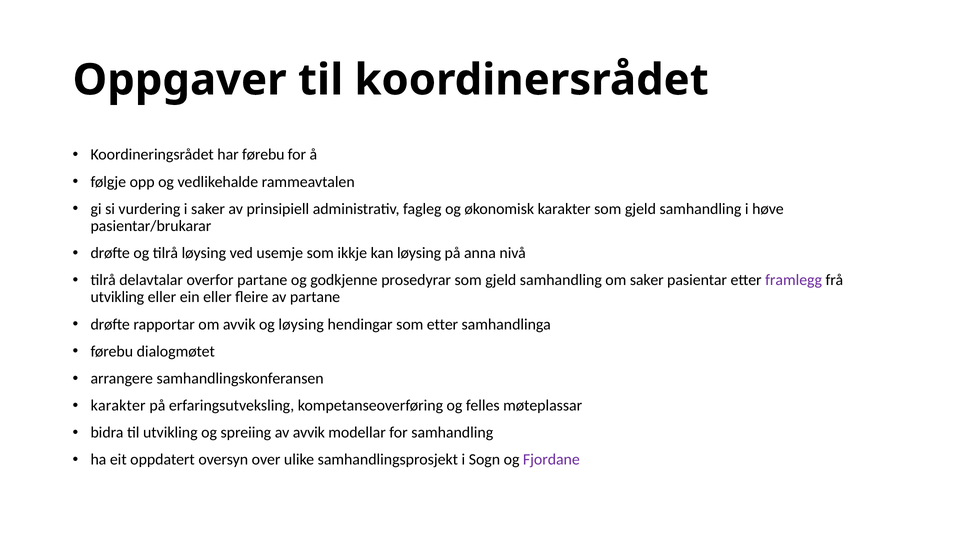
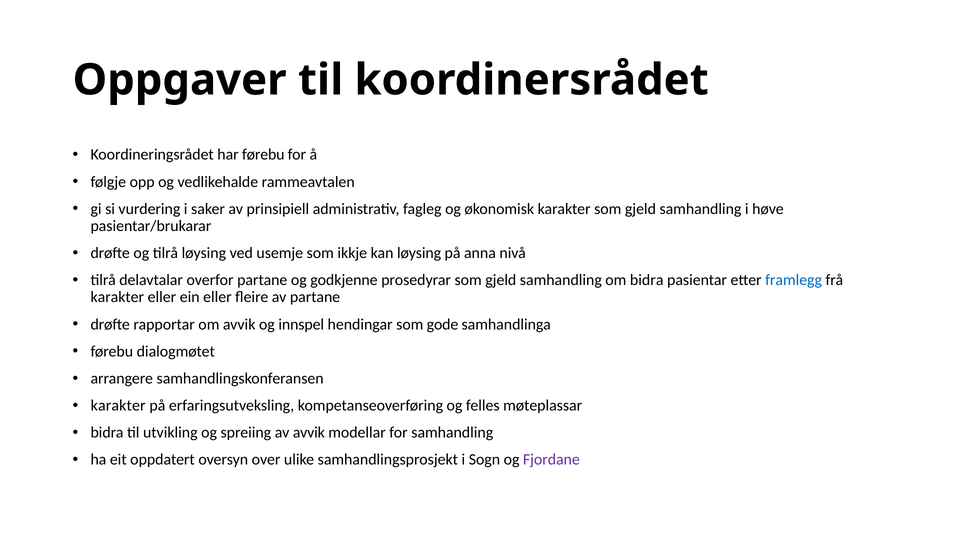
om saker: saker -> bidra (647, 280)
framlegg colour: purple -> blue (794, 280)
utvikling: utvikling -> karakter (117, 297)
og løysing: løysing -> innspel (301, 324)
som etter: etter -> gode (443, 324)
